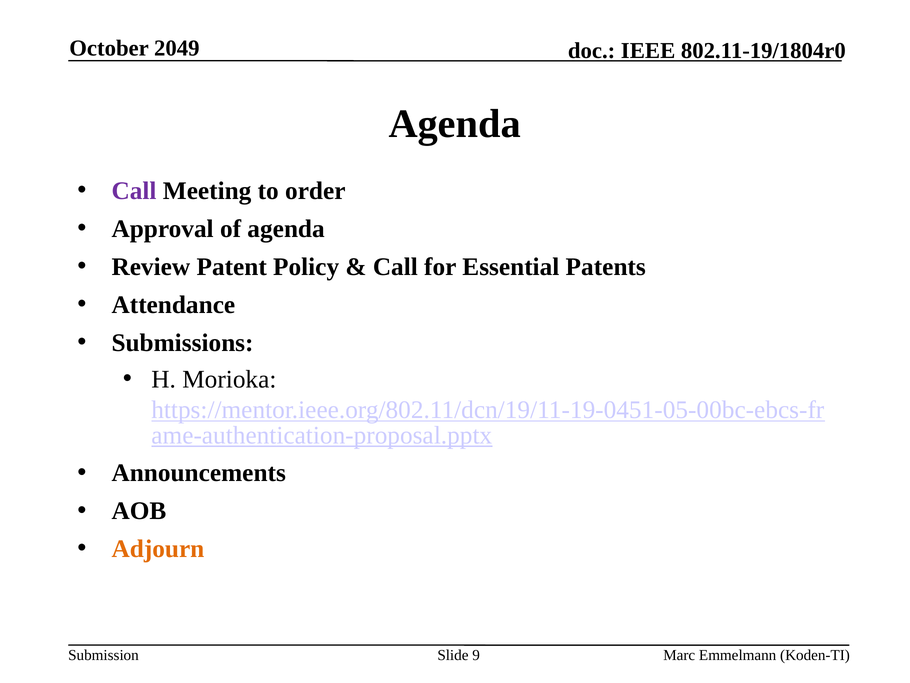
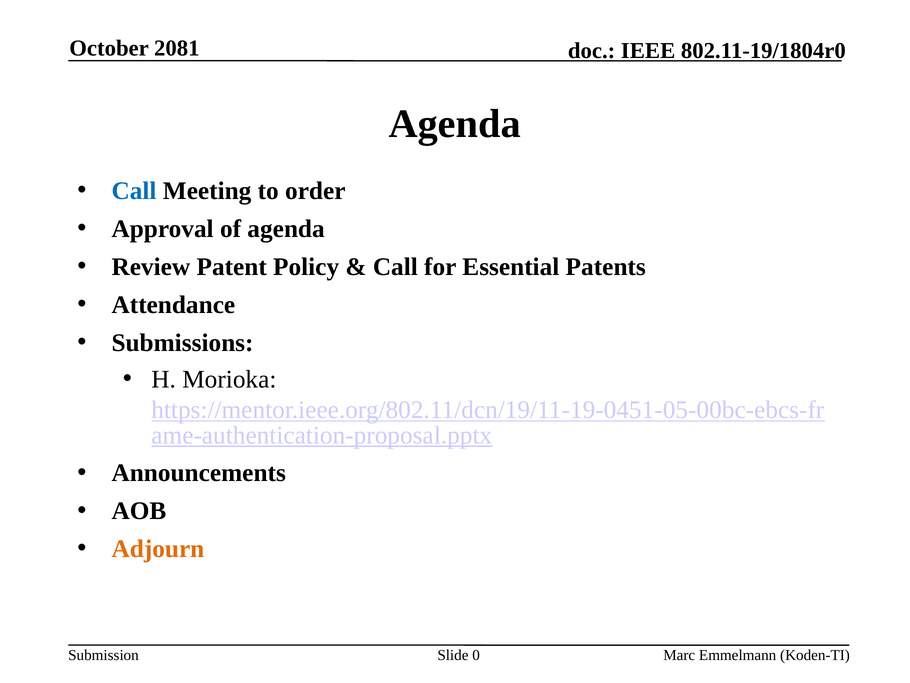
2049: 2049 -> 2081 (177, 48)
Call colour: purple -> blue (134, 191)
9: 9 -> 0 (476, 655)
